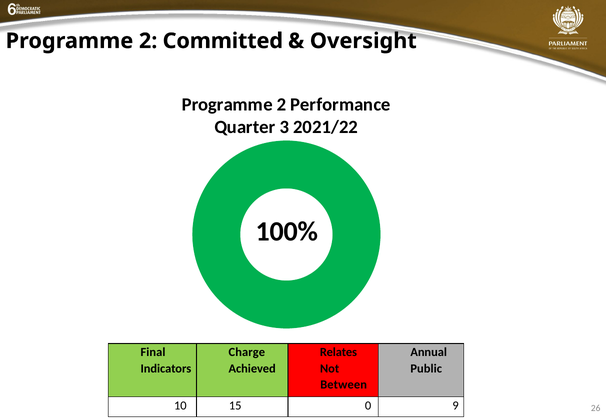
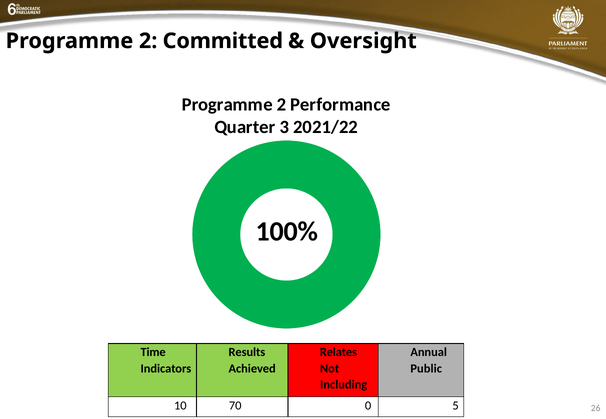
Final: Final -> Time (153, 353)
Charge: Charge -> Results (247, 353)
Between: Between -> Including (344, 385)
15: 15 -> 70 (235, 406)
9: 9 -> 5 (456, 406)
